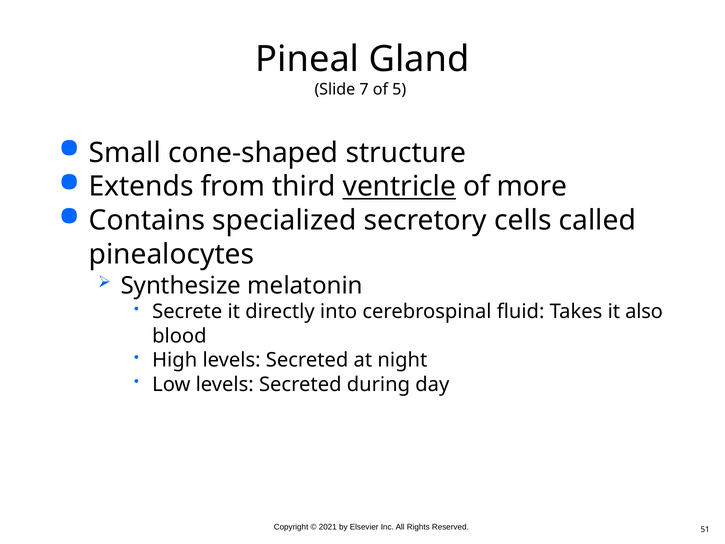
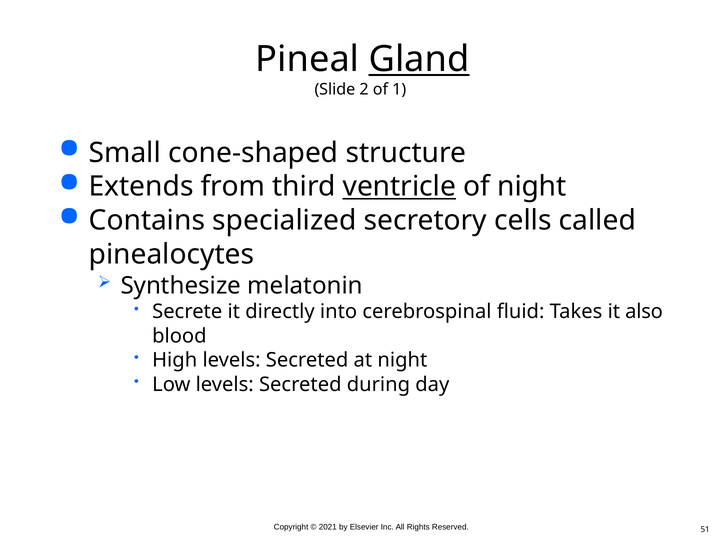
Gland underline: none -> present (419, 59)
7: 7 -> 2 (364, 89)
5: 5 -> 1 (399, 89)
of more: more -> night (532, 187)
